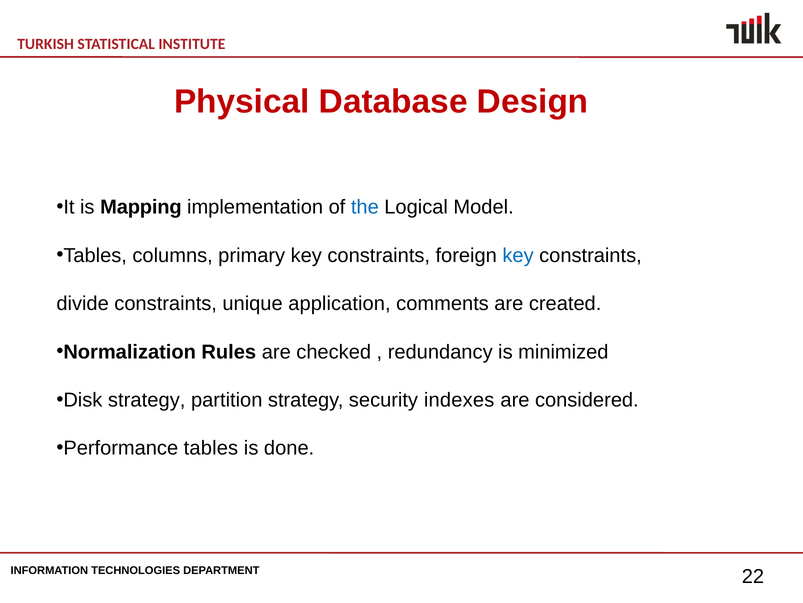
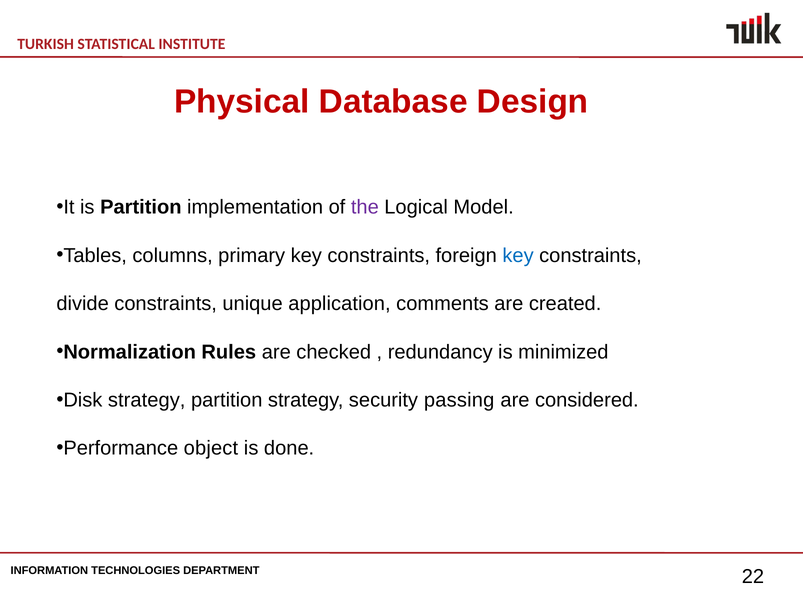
is Mapping: Mapping -> Partition (141, 207)
the colour: blue -> purple (365, 207)
indexes: indexes -> passing (459, 400)
Performance tables: tables -> object (211, 448)
